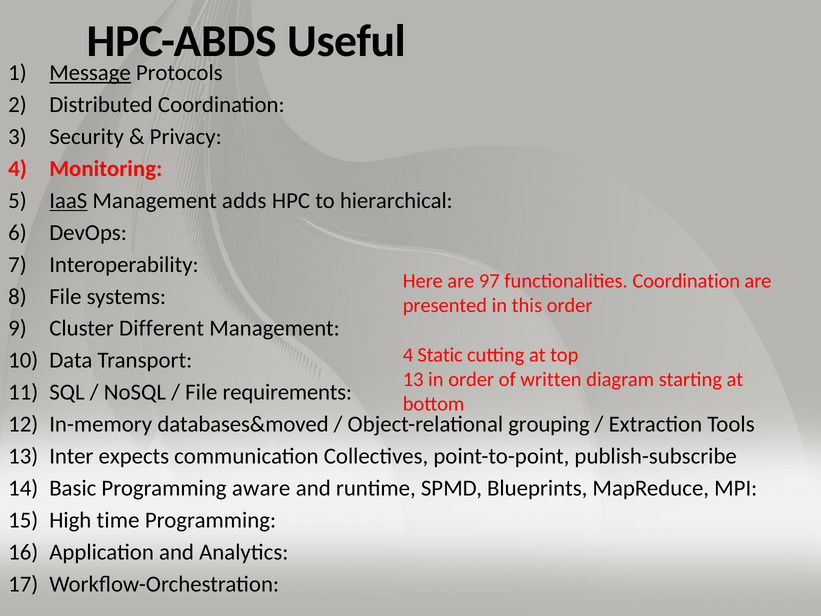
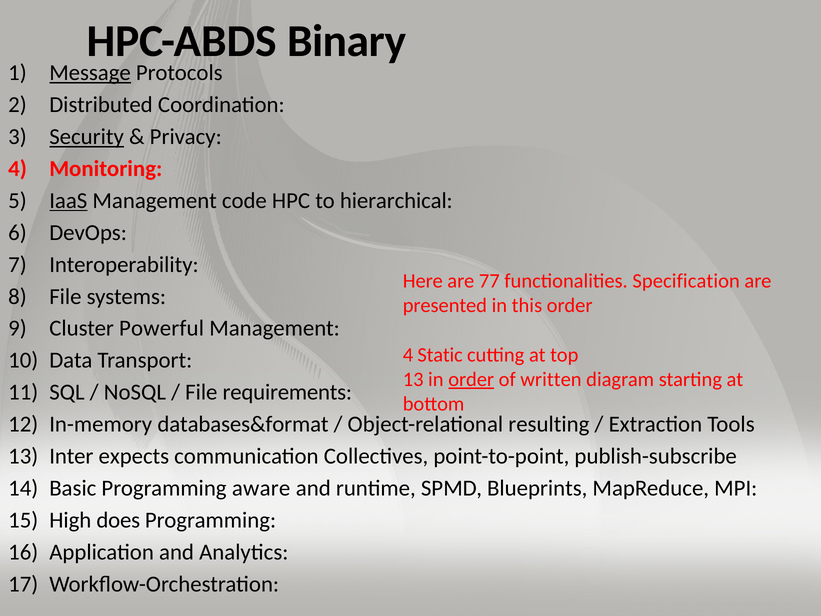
Useful: Useful -> Binary (347, 41)
Security underline: none -> present (87, 137)
adds: adds -> code (244, 201)
97: 97 -> 77 (489, 281)
functionalities Coordination: Coordination -> Specification (686, 281)
Different: Different -> Powerful (162, 328)
order underline: none -> present (471, 379)
databases&moved: databases&moved -> databases&format (243, 424)
grouping: grouping -> resulting (549, 424)
time: time -> does (118, 520)
